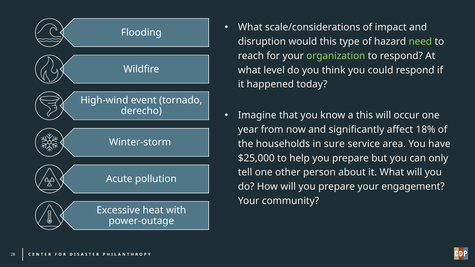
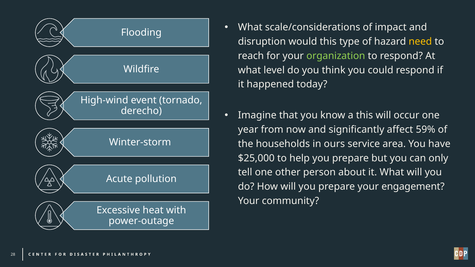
need colour: light green -> yellow (420, 42)
18%: 18% -> 59% (426, 130)
sure: sure -> ours (334, 144)
